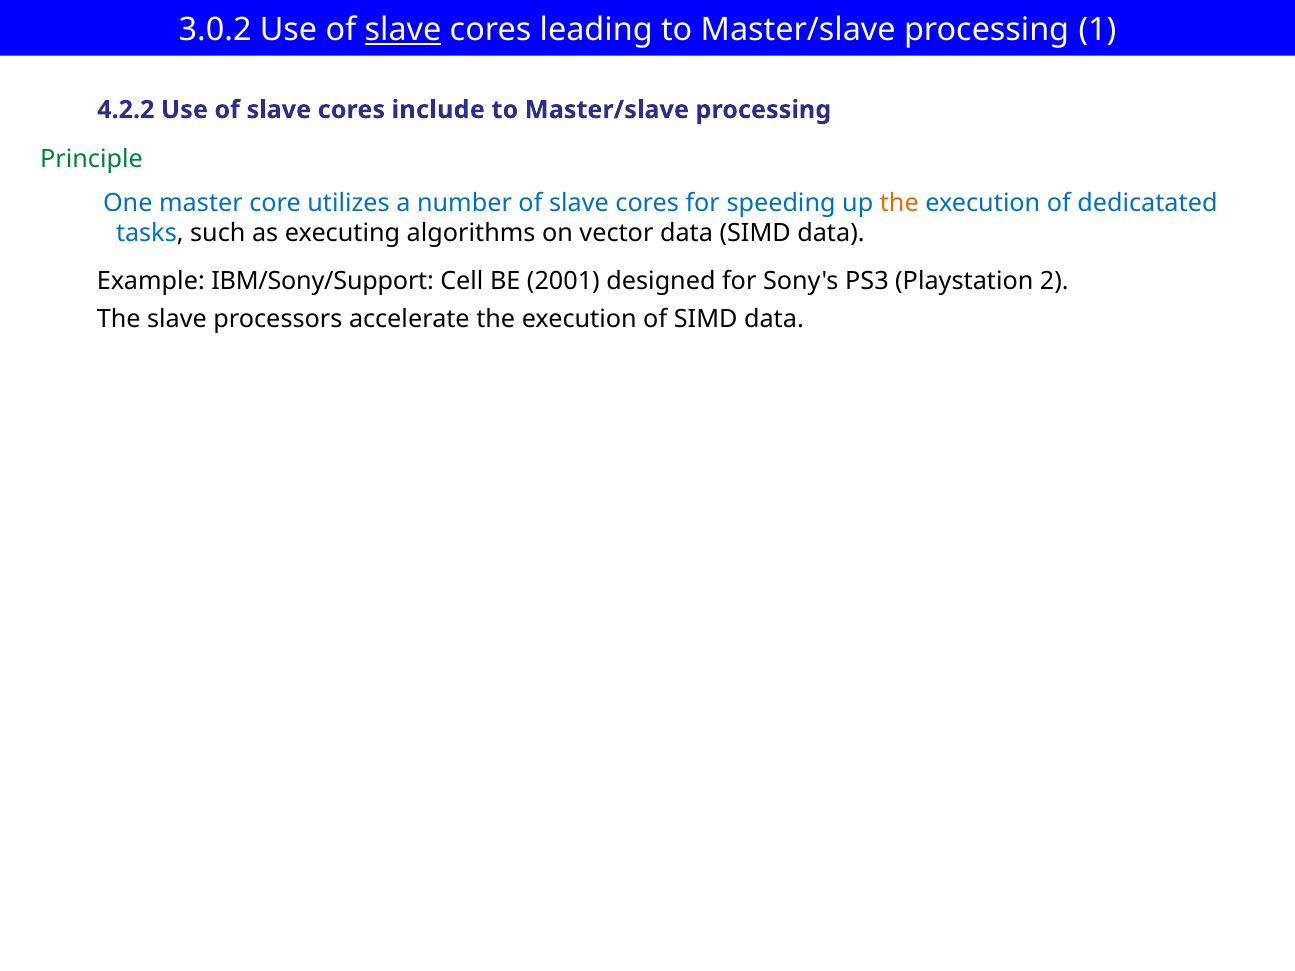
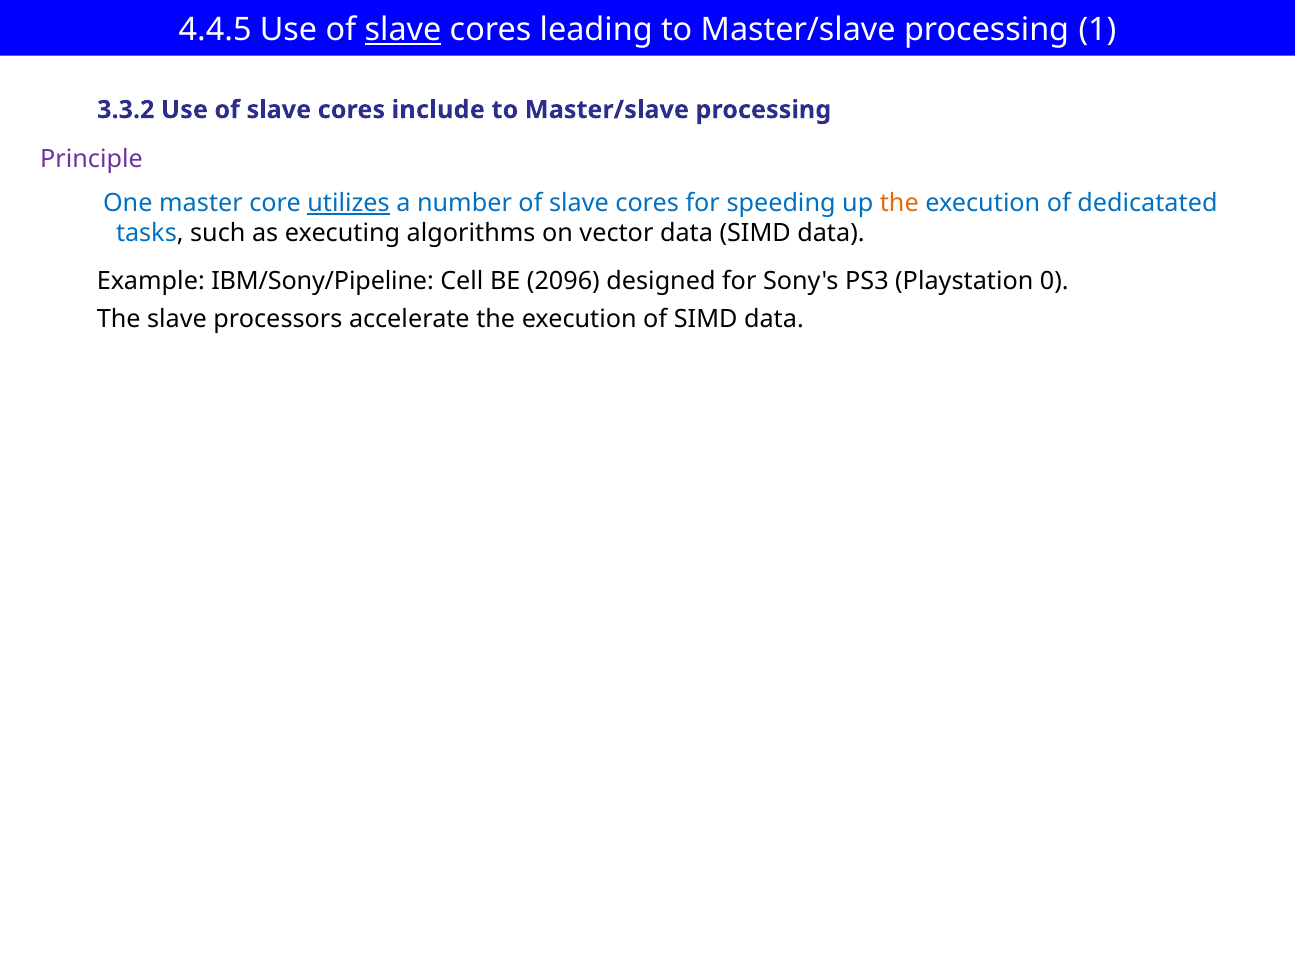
3.0.2: 3.0.2 -> 4.4.5 (215, 30)
4.2.2: 4.2.2 -> 3.3.2 (126, 110)
Principle colour: green -> purple (91, 159)
utilizes underline: none -> present (349, 203)
IBM/Sony/Support: IBM/Sony/Support -> IBM/Sony/Pipeline (323, 282)
2001: 2001 -> 2096 (563, 282)
2: 2 -> 0 (1054, 282)
